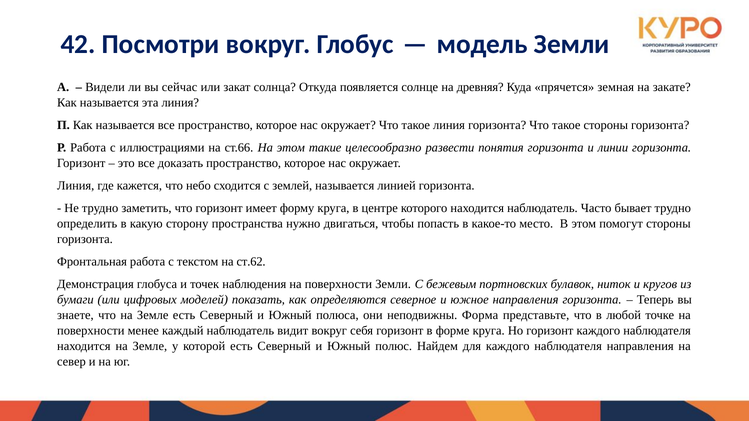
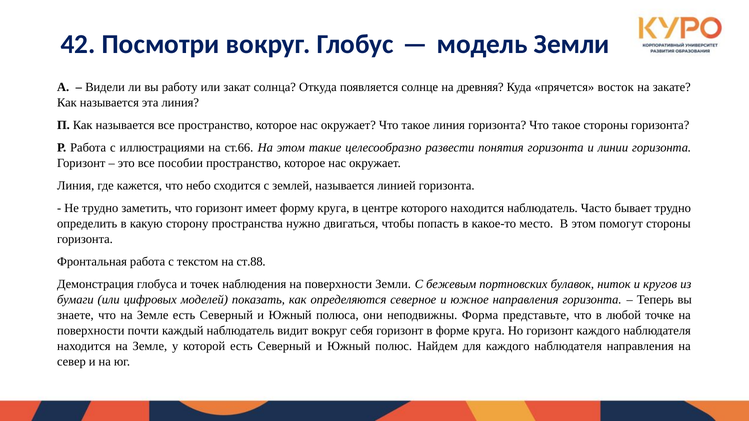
сейчас: сейчас -> работу (180, 87)
земная: земная -> восток (616, 87)
доказать: доказать -> пособии (180, 163)
ст.62: ст.62 -> ст.88 (251, 262)
менее: менее -> почти (143, 331)
